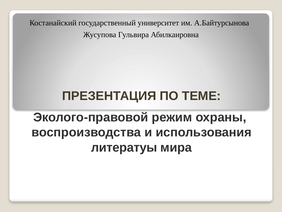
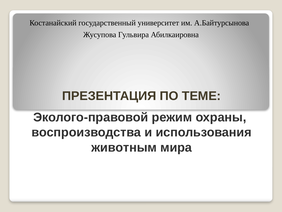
литератуы: литератуы -> животным (124, 147)
